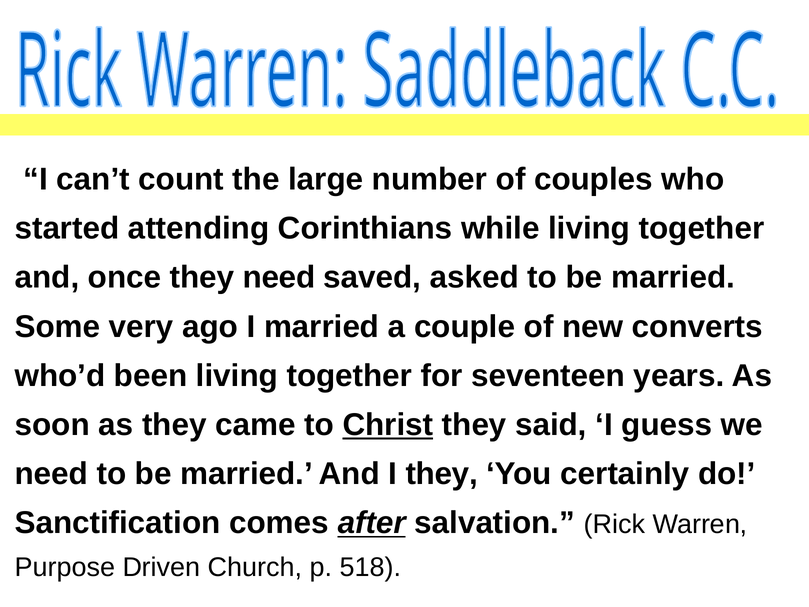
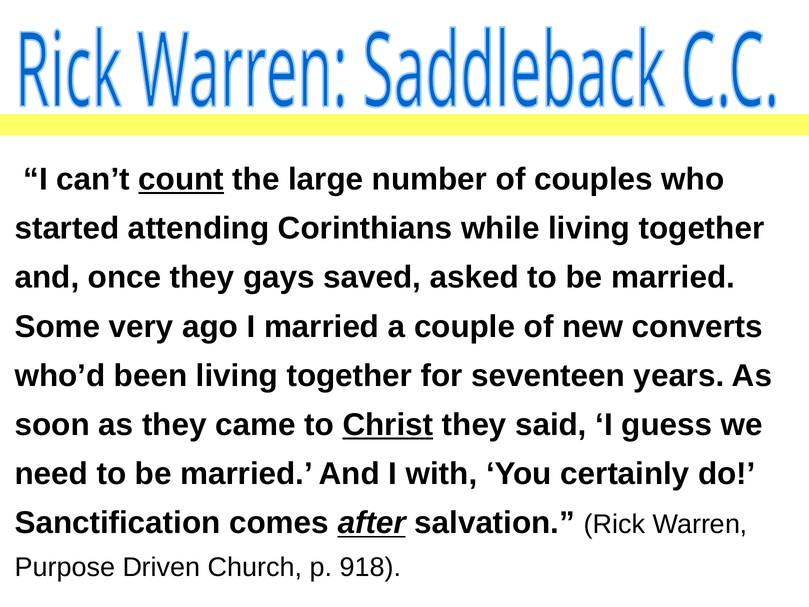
count underline: none -> present (181, 179)
they need: need -> gays (279, 277)
I they: they -> with (442, 474)
518: 518 -> 918 (370, 567)
